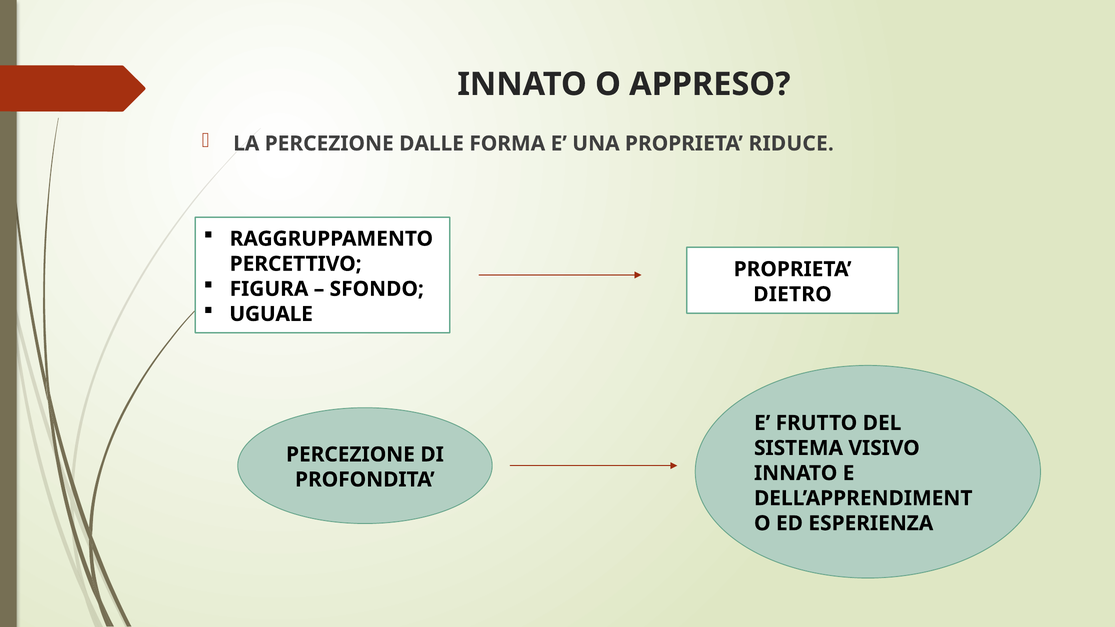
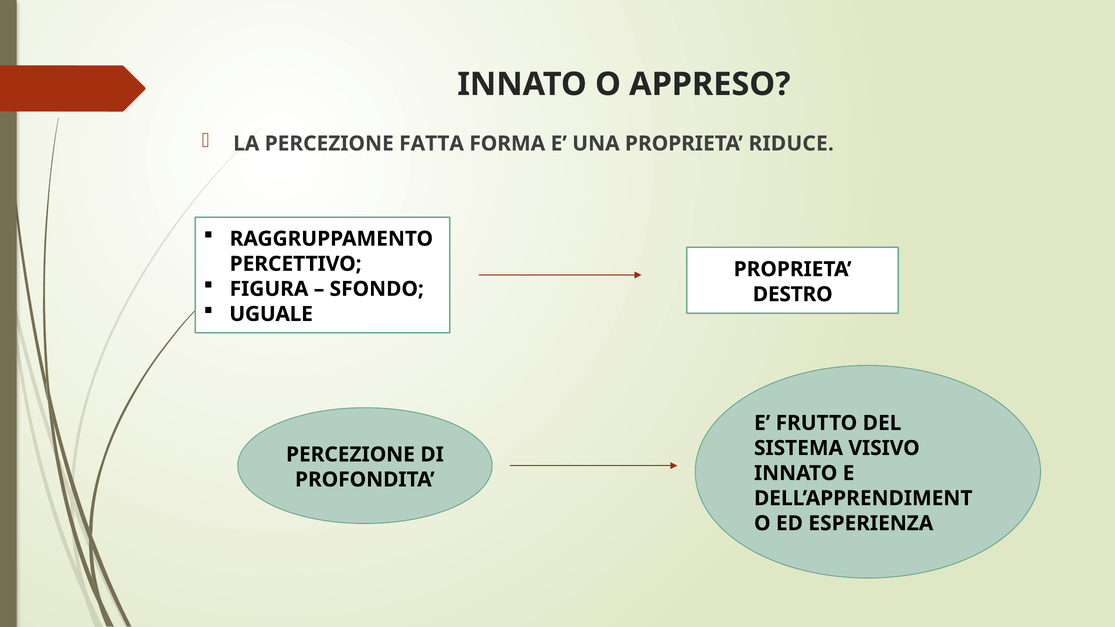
DALLE: DALLE -> FATTA (432, 144)
DIETRO: DIETRO -> DESTRO (793, 294)
